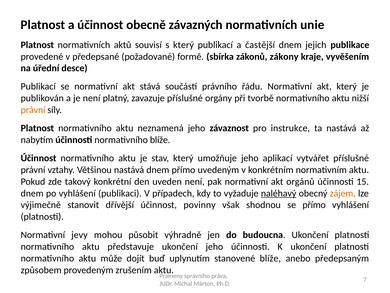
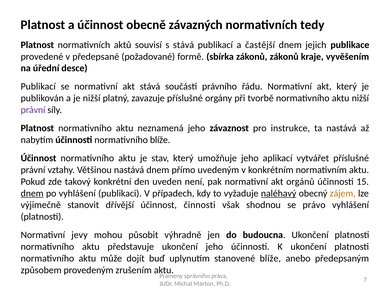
unie: unie -> tedy (312, 25)
s který: který -> stává (184, 45)
zákonů zákony: zákony -> zákonů (284, 56)
je není: není -> nižší (92, 98)
právní colour: orange -> purple (33, 110)
dnem underline: none -> present (32, 193)
povinny: povinny -> činnosti (200, 205)
se přímo: přímo -> právo (314, 205)
